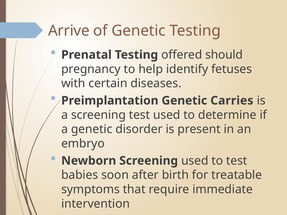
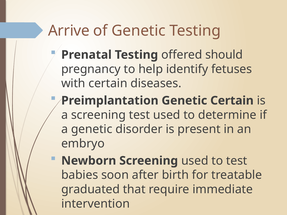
Genetic Carries: Carries -> Certain (232, 101)
symptoms: symptoms -> graduated (90, 190)
